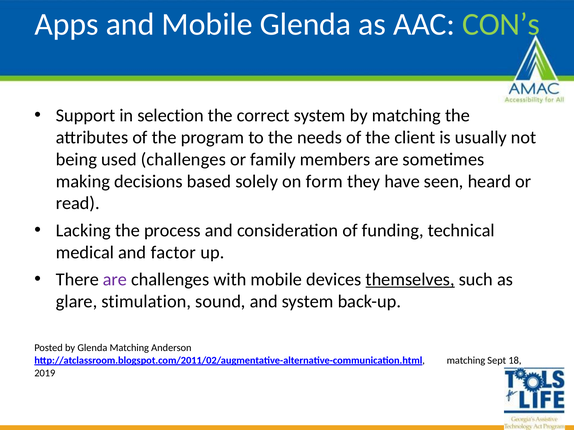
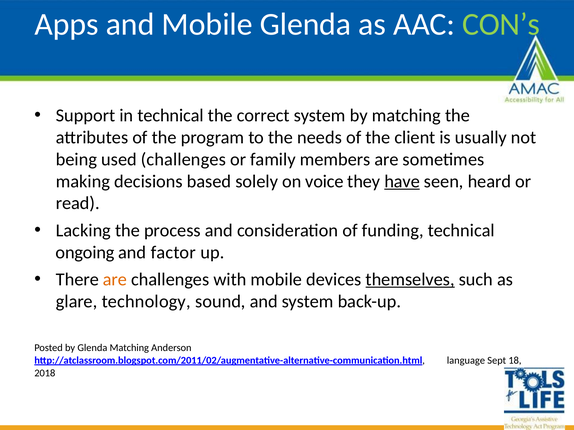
in selection: selection -> technical (171, 116)
form: form -> voice (324, 182)
have underline: none -> present (402, 182)
medical: medical -> ongoing (85, 253)
are colour: purple -> orange (115, 280)
stimulation: stimulation -> technology (146, 302)
http://atclassroom.blogspot.com/2011/02/augmentative-alternative-communication.html matching: matching -> language (466, 361)
2019: 2019 -> 2018 (45, 373)
